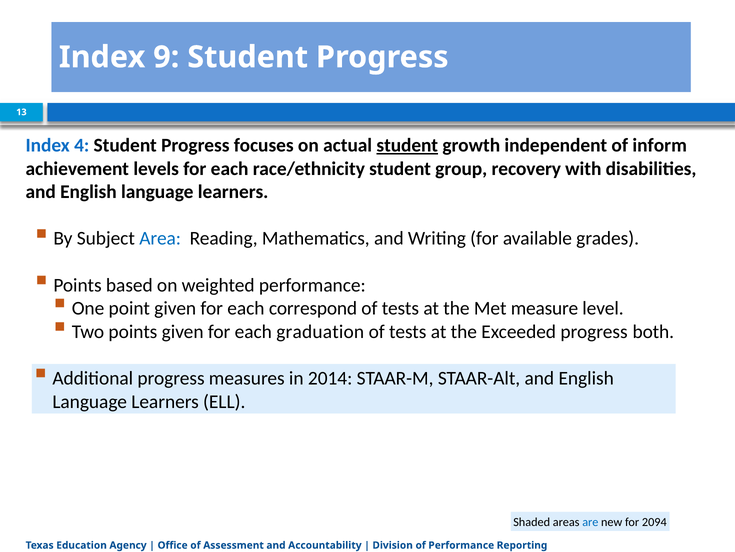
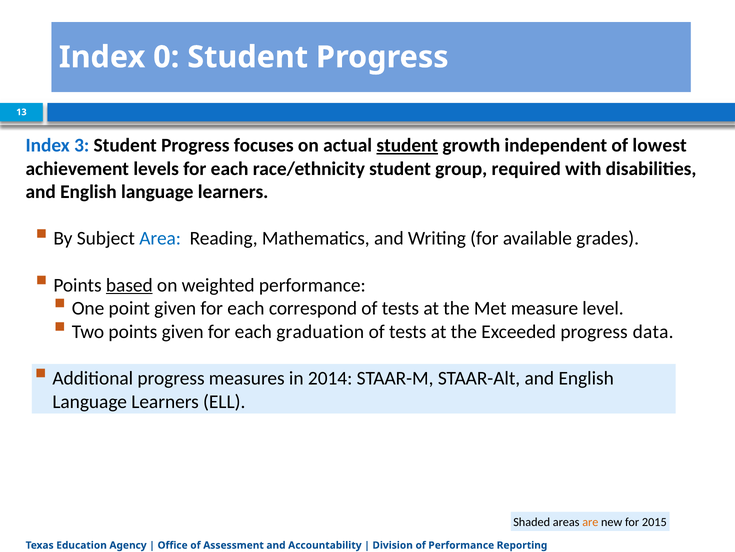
9: 9 -> 0 (166, 57)
4: 4 -> 3 (82, 145)
inform: inform -> lowest (660, 145)
recovery: recovery -> required (526, 168)
based underline: none -> present (129, 285)
both: both -> data (653, 331)
are colour: blue -> orange (590, 522)
2094: 2094 -> 2015 (654, 522)
